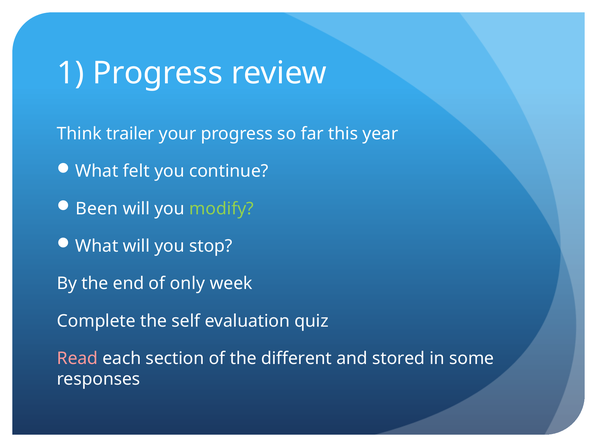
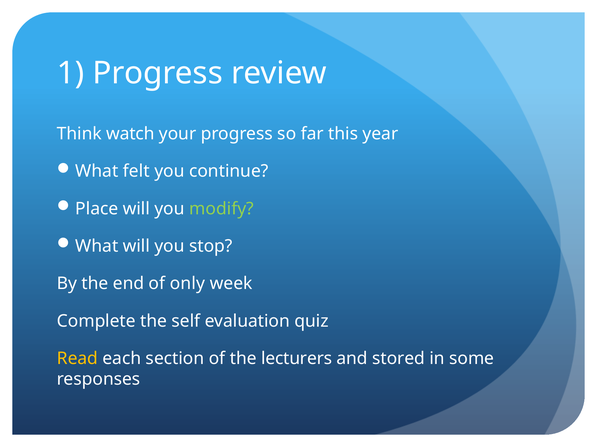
trailer: trailer -> watch (130, 134)
Been: Been -> Place (97, 209)
Read colour: pink -> yellow (77, 359)
different: different -> lecturers (297, 359)
